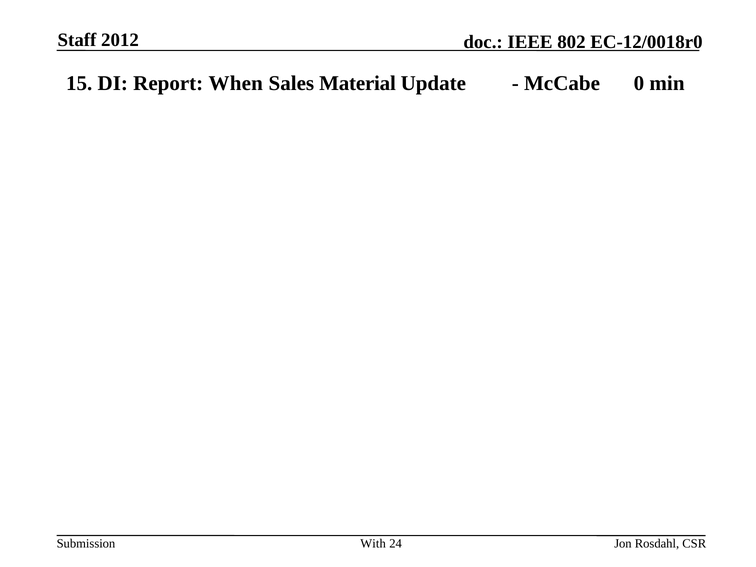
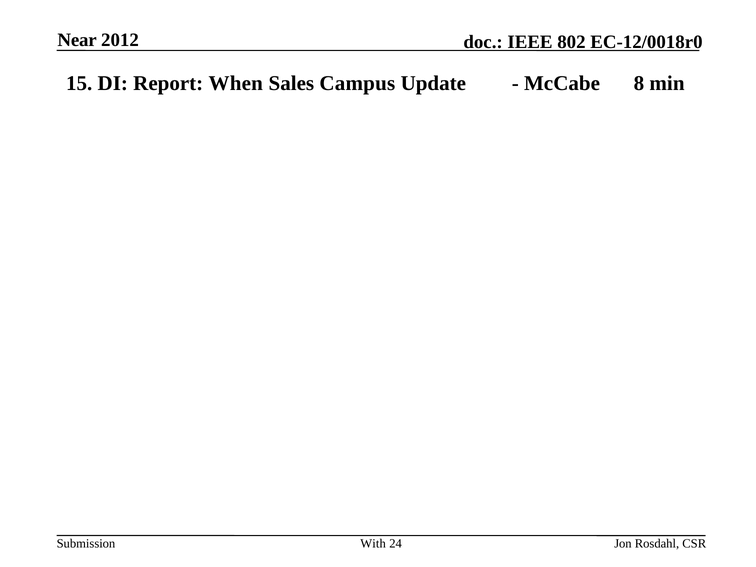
Staff: Staff -> Near (77, 40)
Material: Material -> Campus (357, 83)
0: 0 -> 8 (639, 83)
